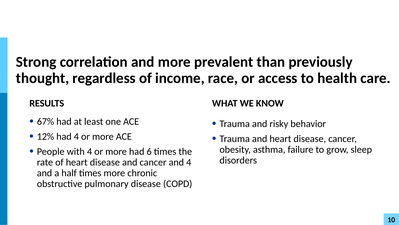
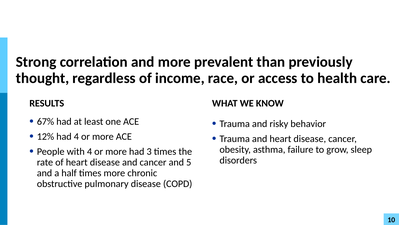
6: 6 -> 3 (149, 151)
and 4: 4 -> 5 (189, 162)
